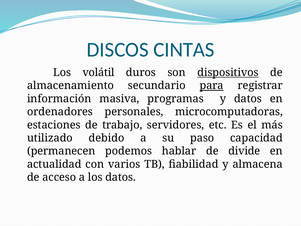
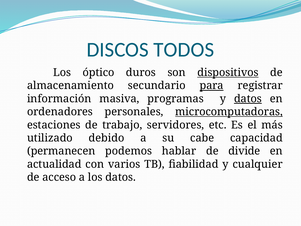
CINTAS: CINTAS -> TODOS (184, 50)
volátil: volátil -> óptico (99, 72)
datos underline: none -> present (248, 99)
microcomputadoras underline: none -> present (229, 112)
paso: paso -> cabe (202, 138)
almacena: almacena -> cualquier (258, 164)
